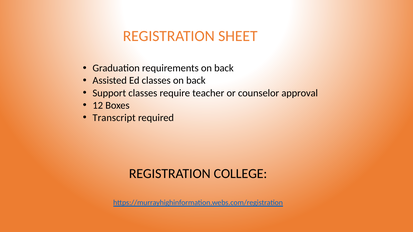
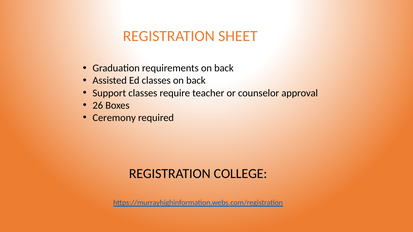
12: 12 -> 26 (98, 105)
Transcript: Transcript -> Ceremony (114, 118)
